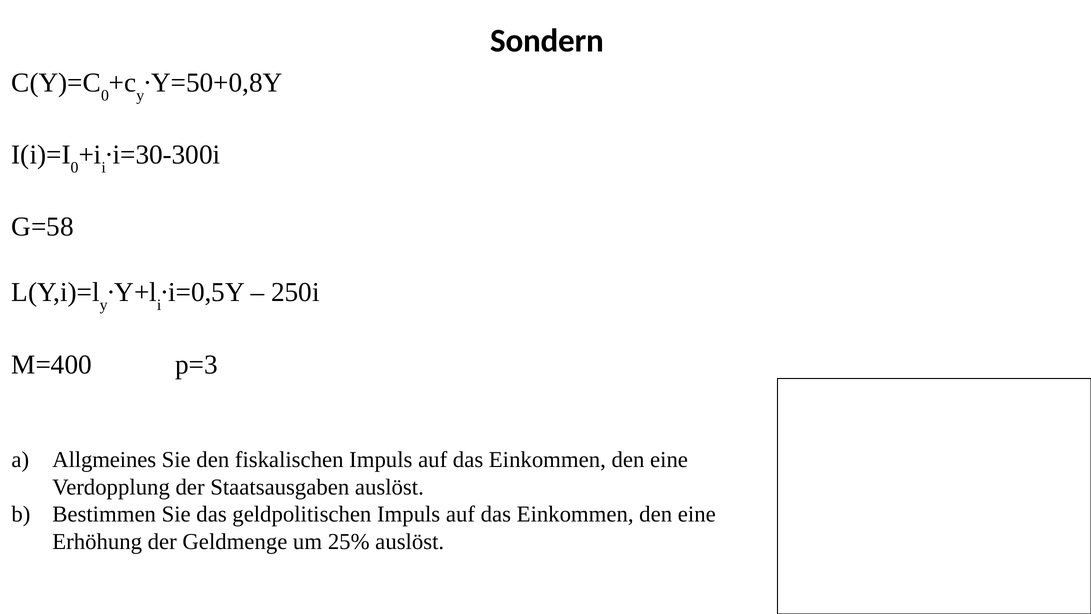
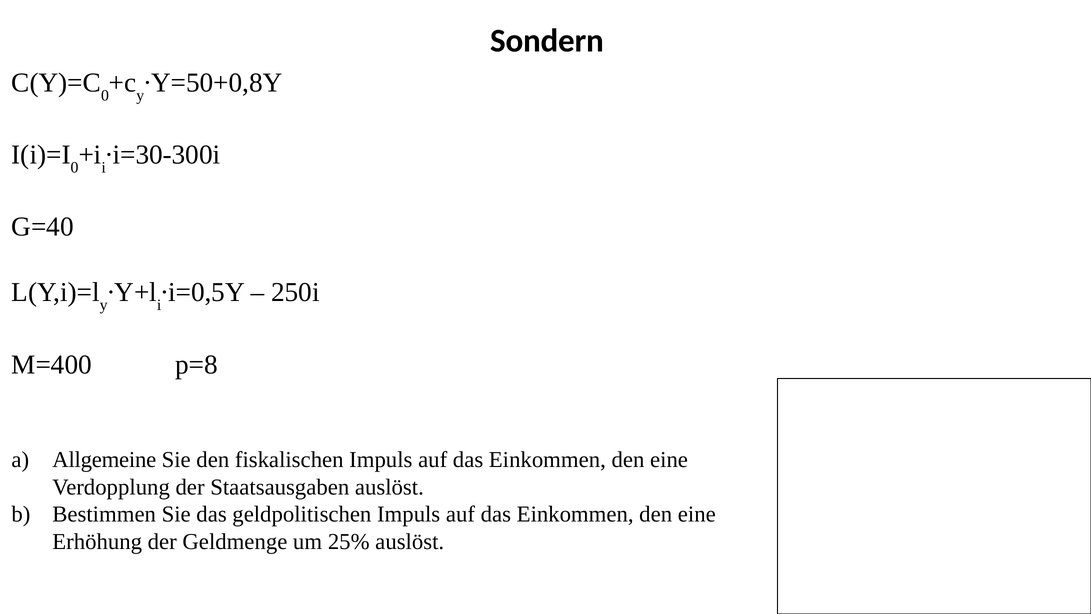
G=58: G=58 -> G=40 (43, 227)
p=3: p=3 -> p=8 (196, 364)
Allgmeines: Allgmeines -> Allgemeine (104, 460)
